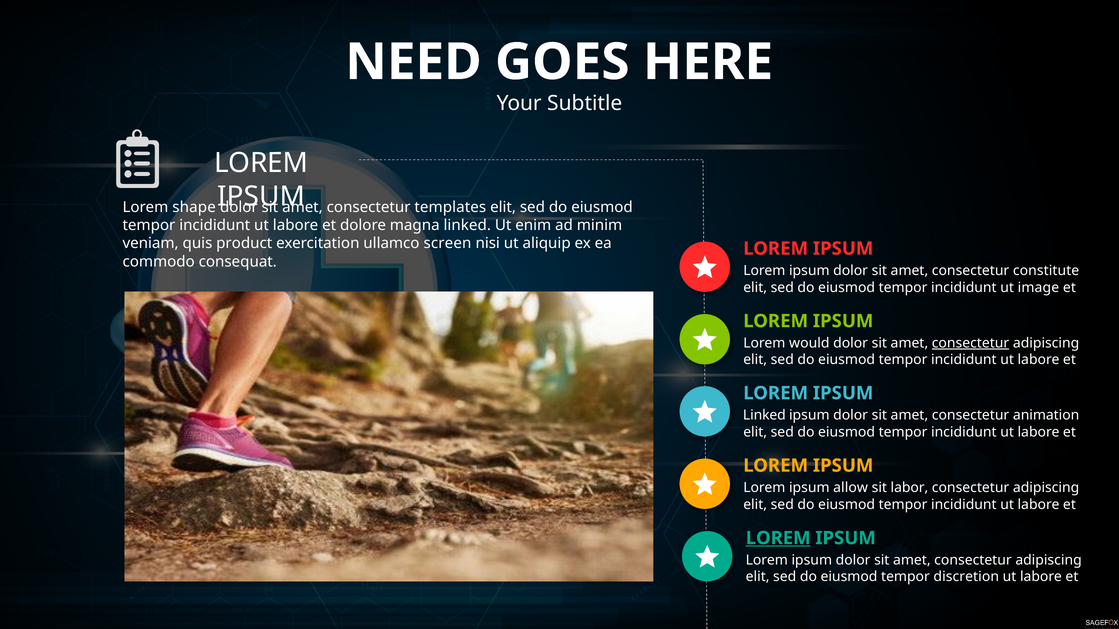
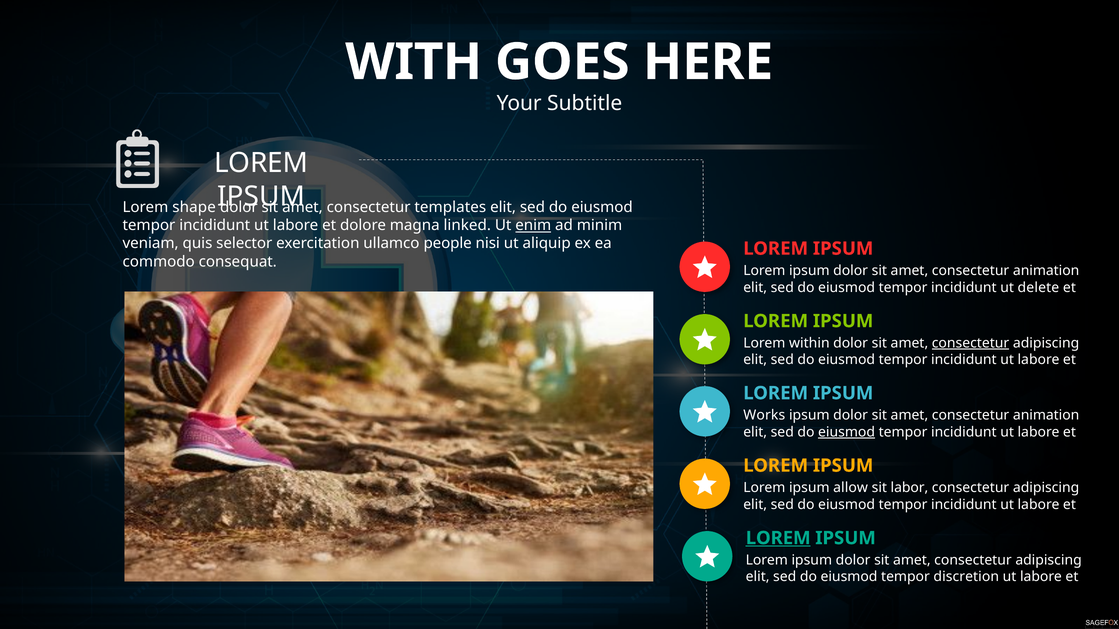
NEED: NEED -> WITH (414, 62)
enim underline: none -> present (533, 225)
product: product -> selector (244, 244)
screen: screen -> people (448, 244)
constitute: constitute -> animation (1046, 271)
image: image -> delete (1038, 288)
would: would -> within (809, 343)
Linked: Linked -> Works (764, 415)
eiusmod underline: none -> present (847, 432)
